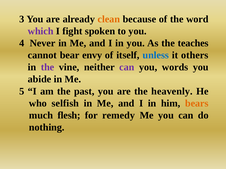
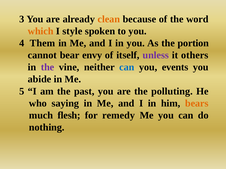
which colour: purple -> orange (41, 31)
fight: fight -> style (72, 31)
Never: Never -> Them (42, 43)
teaches: teaches -> portion (193, 43)
unless colour: blue -> purple (156, 55)
can colour: purple -> blue (127, 67)
words: words -> events (175, 67)
heavenly: heavenly -> polluting (172, 91)
selfish: selfish -> saying (65, 104)
